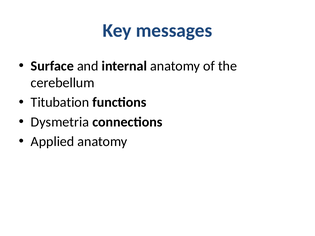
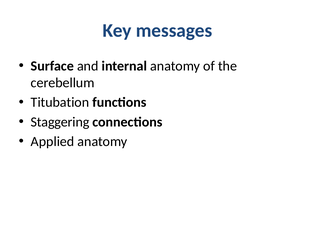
Dysmetria: Dysmetria -> Staggering (60, 122)
